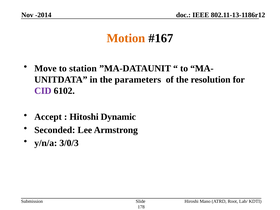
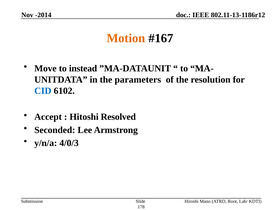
station: station -> instead (83, 68)
CID colour: purple -> blue (43, 91)
Dynamic: Dynamic -> Resolved (118, 117)
3/0/3: 3/0/3 -> 4/0/3 (69, 143)
